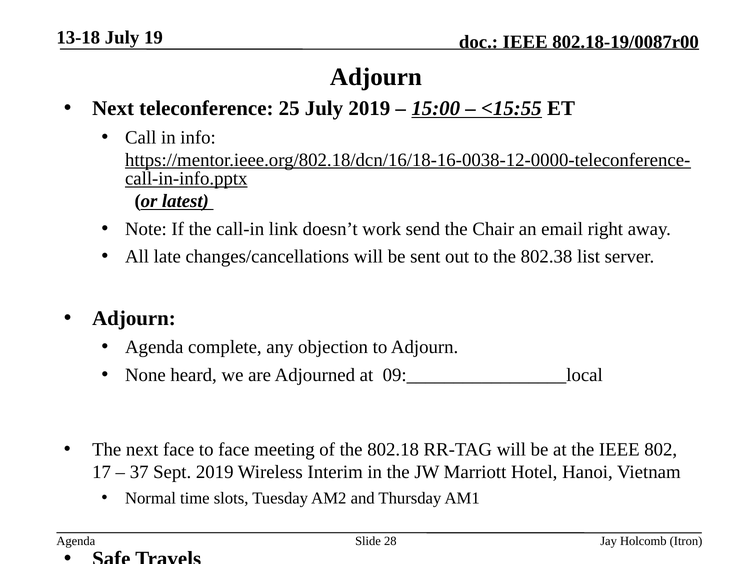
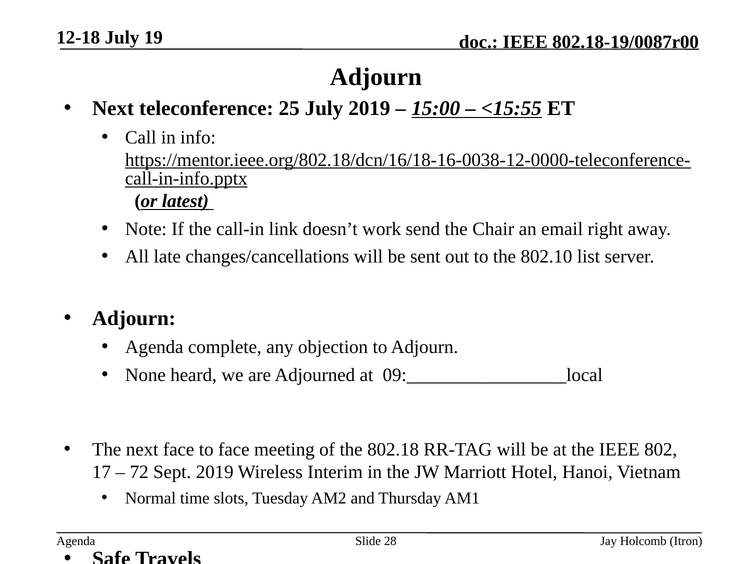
13-18: 13-18 -> 12-18 (78, 38)
802.38: 802.38 -> 802.10 (547, 257)
37: 37 -> 72 (139, 472)
